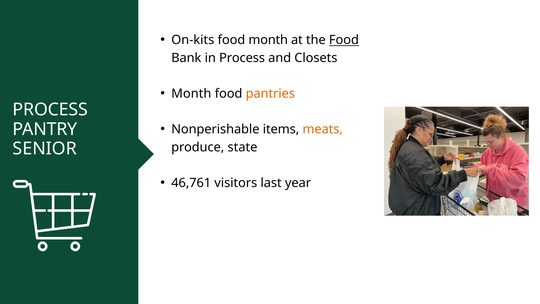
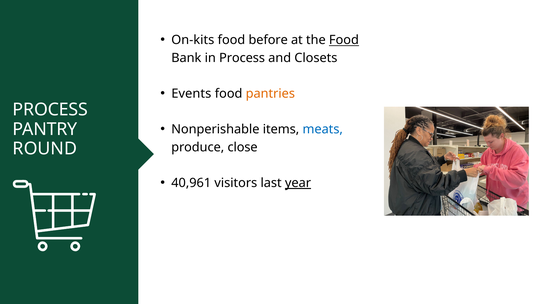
food month: month -> before (268, 40)
Month: Month -> Events (191, 94)
meats colour: orange -> blue (323, 129)
state: state -> close (243, 147)
SENIOR: SENIOR -> ROUND (45, 149)
46,761: 46,761 -> 40,961 (191, 183)
year underline: none -> present (298, 183)
